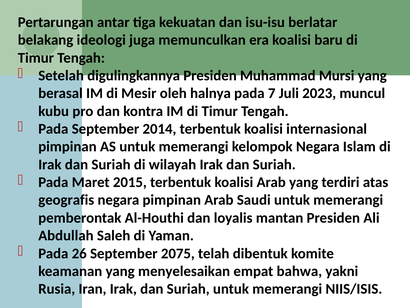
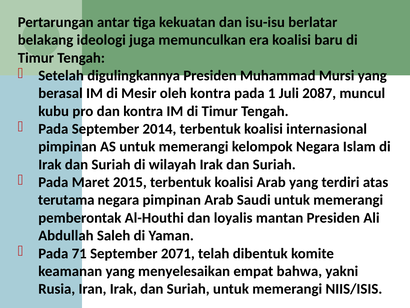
oleh halnya: halnya -> kontra (210, 93)
7: 7 -> 1 (272, 93)
2023: 2023 -> 2087 (319, 93)
geografis: geografis -> terutama (66, 200)
26: 26 -> 71 (79, 253)
2075: 2075 -> 2071 (178, 253)
